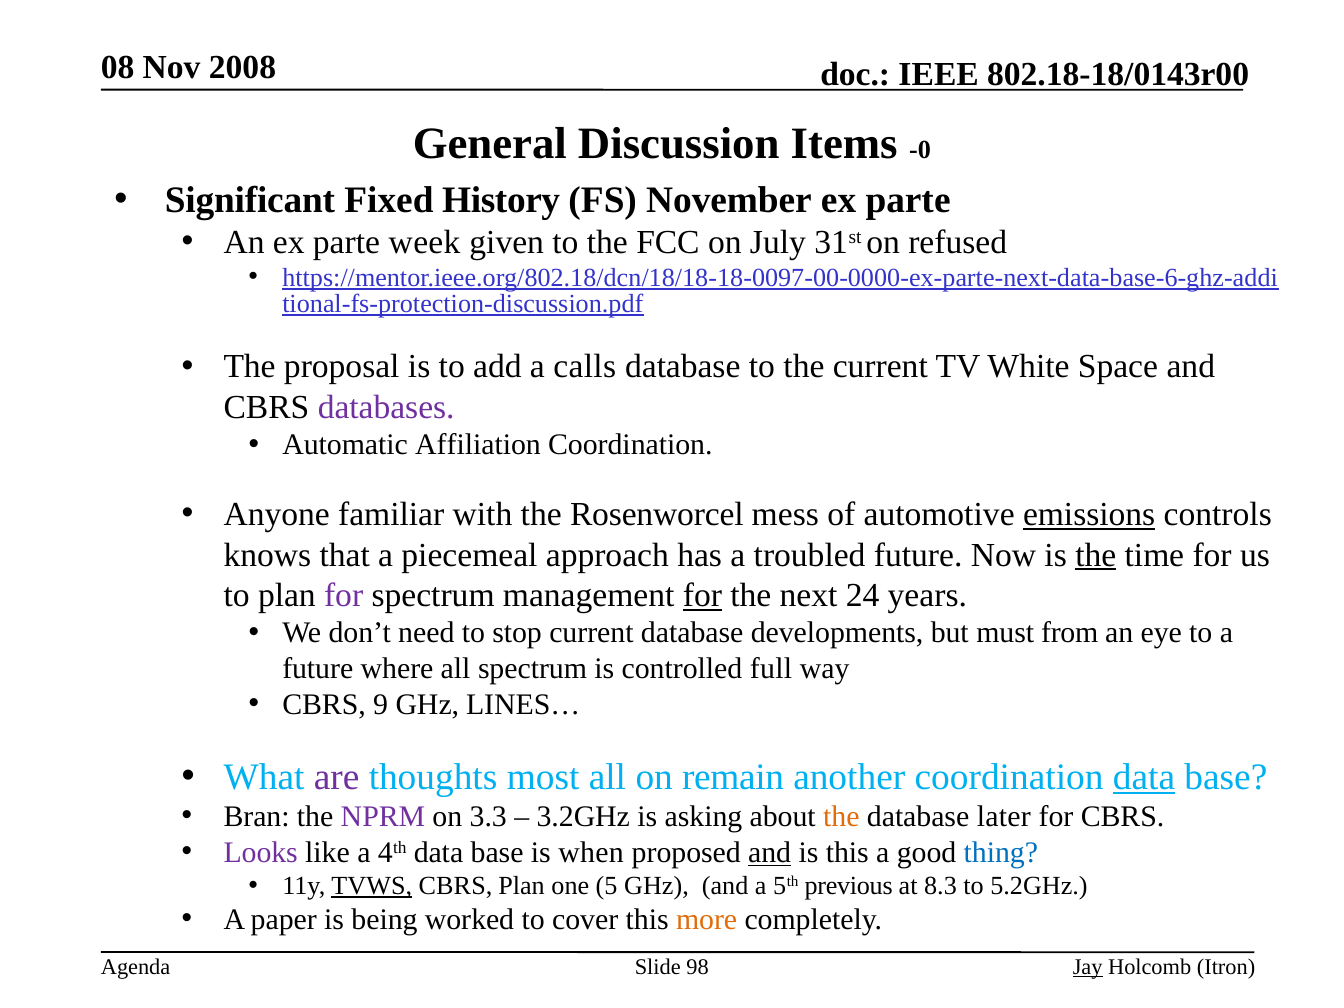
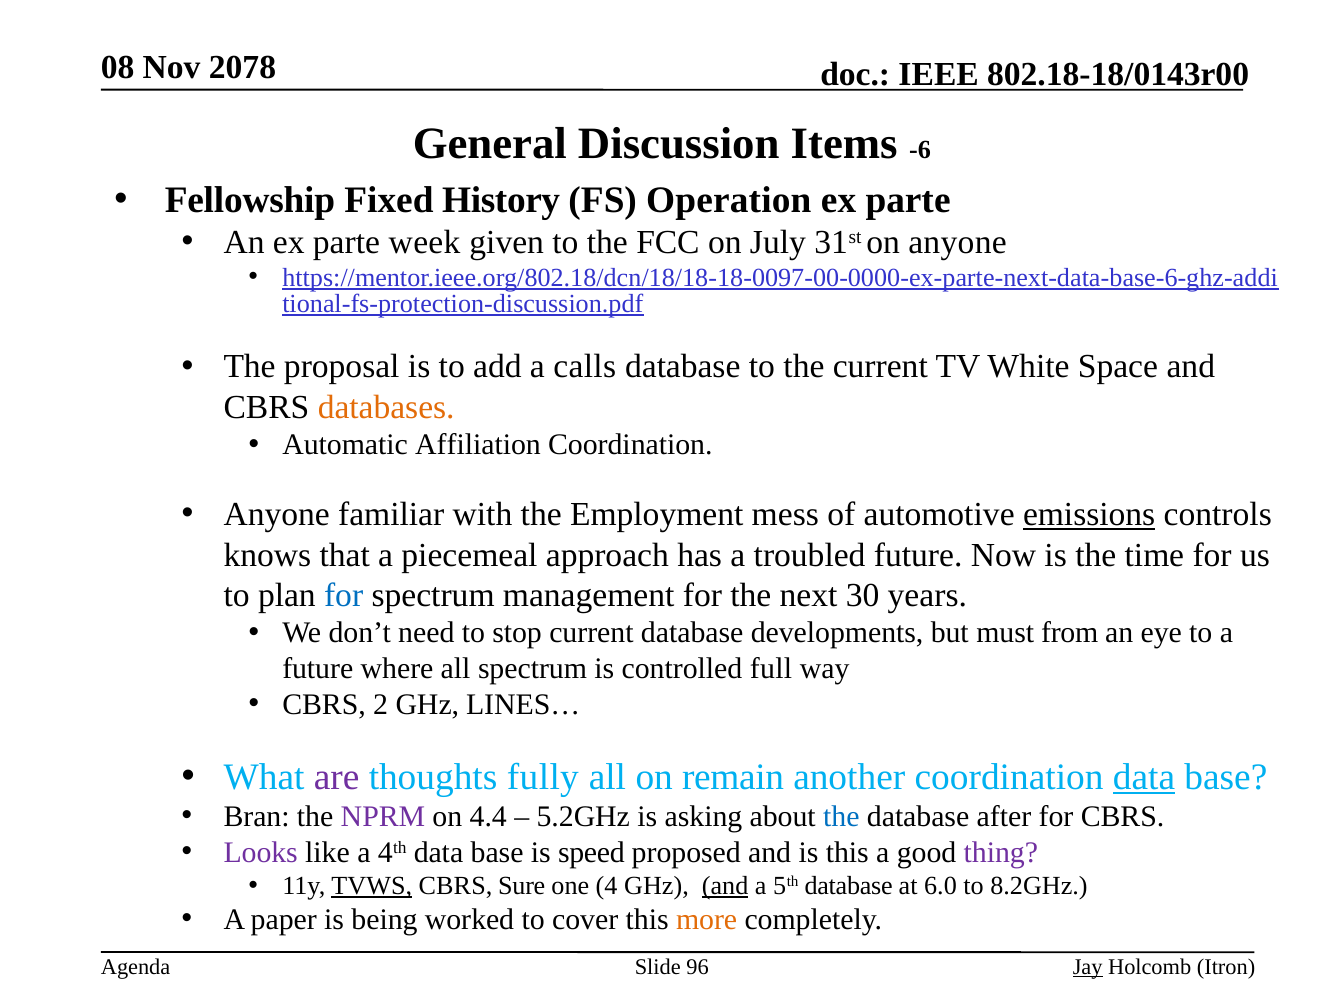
2008: 2008 -> 2078 (242, 67)
-0: -0 -> -6 (920, 150)
Significant: Significant -> Fellowship (250, 200)
November: November -> Operation (729, 200)
on refused: refused -> anyone (958, 242)
databases colour: purple -> orange (386, 407)
Rosenworcel: Rosenworcel -> Employment (657, 515)
the underline: present -> none (1096, 555)
for colour: purple -> blue (344, 595)
for underline: present -> none (702, 595)
24: 24 -> 30 (863, 595)
9: 9 -> 2 (381, 705)
most: most -> fully (543, 777)
3.3: 3.3 -> 4.4 (488, 817)
3.2GHz: 3.2GHz -> 5.2GHz (583, 817)
the colour: orange -> blue (841, 817)
later: later -> after (1004, 817)
when: when -> speed (591, 853)
and underline: present -> none (770, 853)
thing colour: blue -> purple (1001, 853)
CBRS Plan: Plan -> Sure (522, 886)
5: 5 -> 4 (607, 886)
and underline: none -> present (725, 886)
5th previous: previous -> database (849, 886)
8.3: 8.3 -> 6.0 (940, 886)
5.2GHz: 5.2GHz -> 8.2GHz (1039, 886)
98: 98 -> 96 (698, 967)
